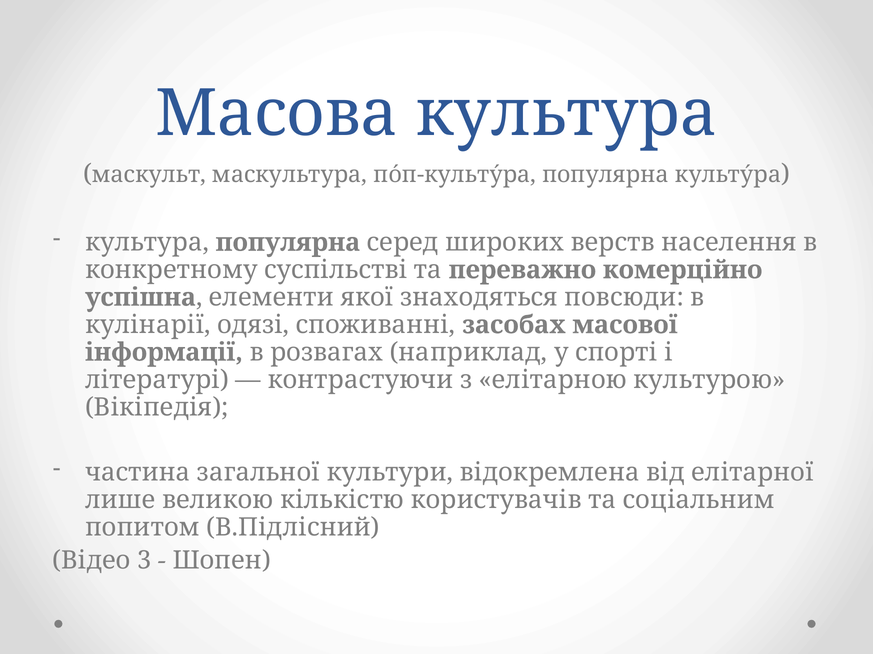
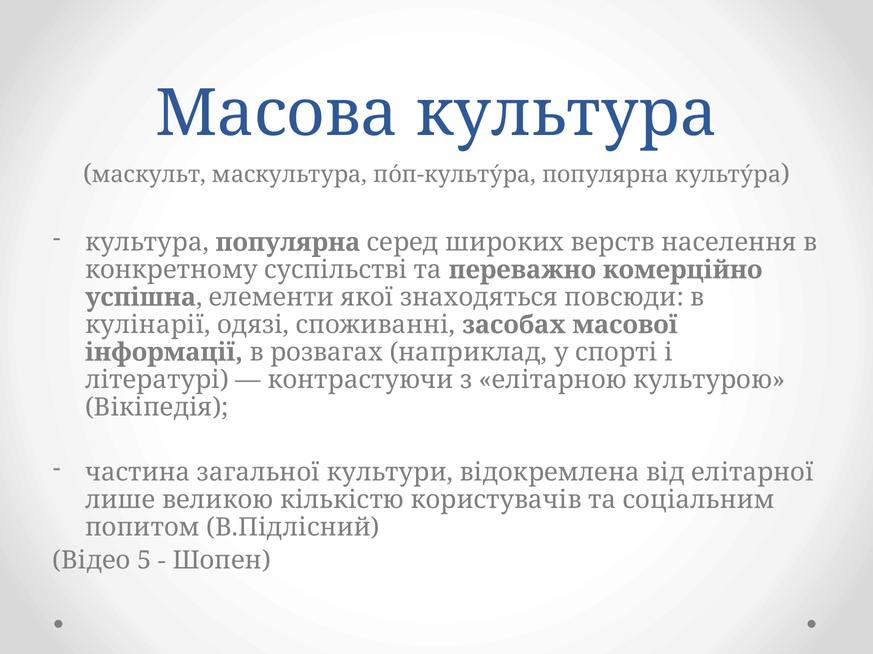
3: 3 -> 5 (144, 561)
